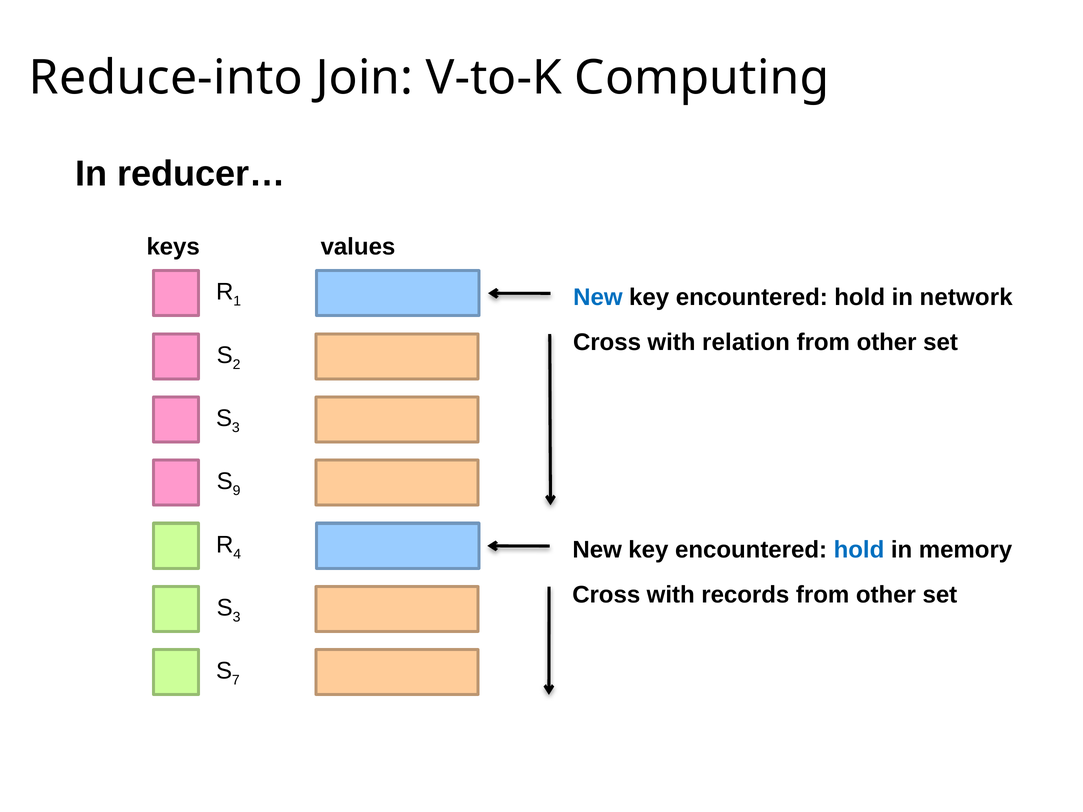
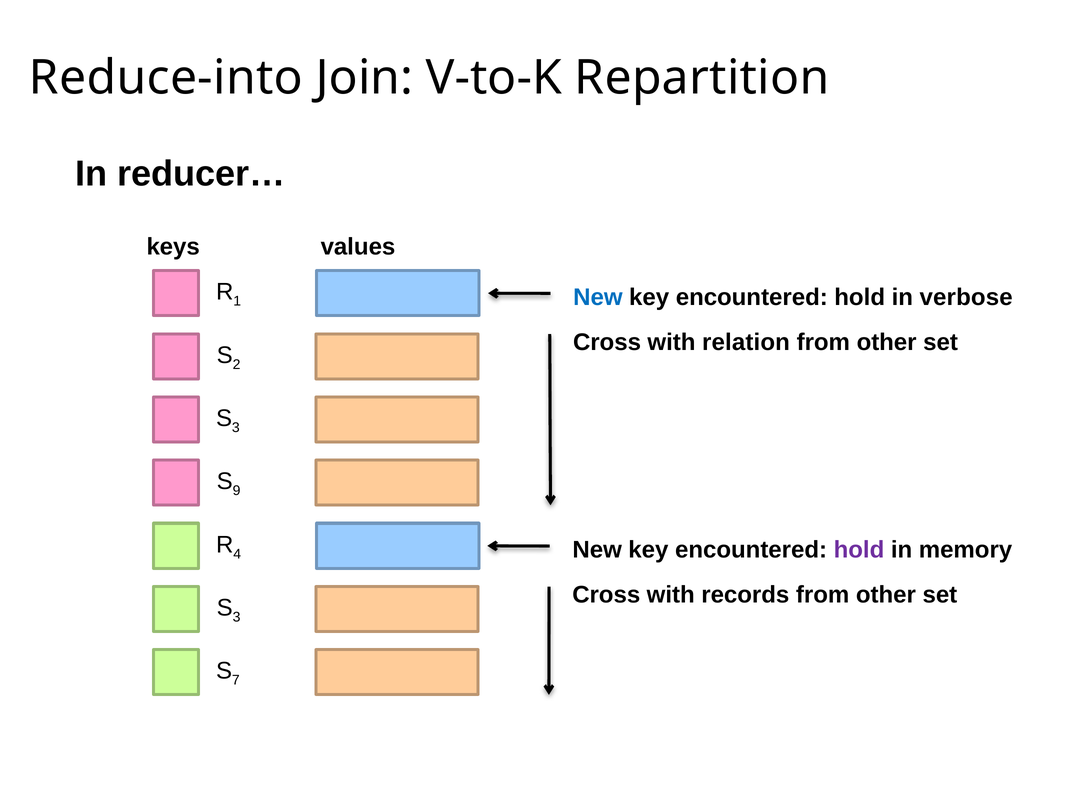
Computing: Computing -> Repartition (702, 78)
network: network -> verbose (966, 297)
hold colour: blue -> purple (859, 550)
